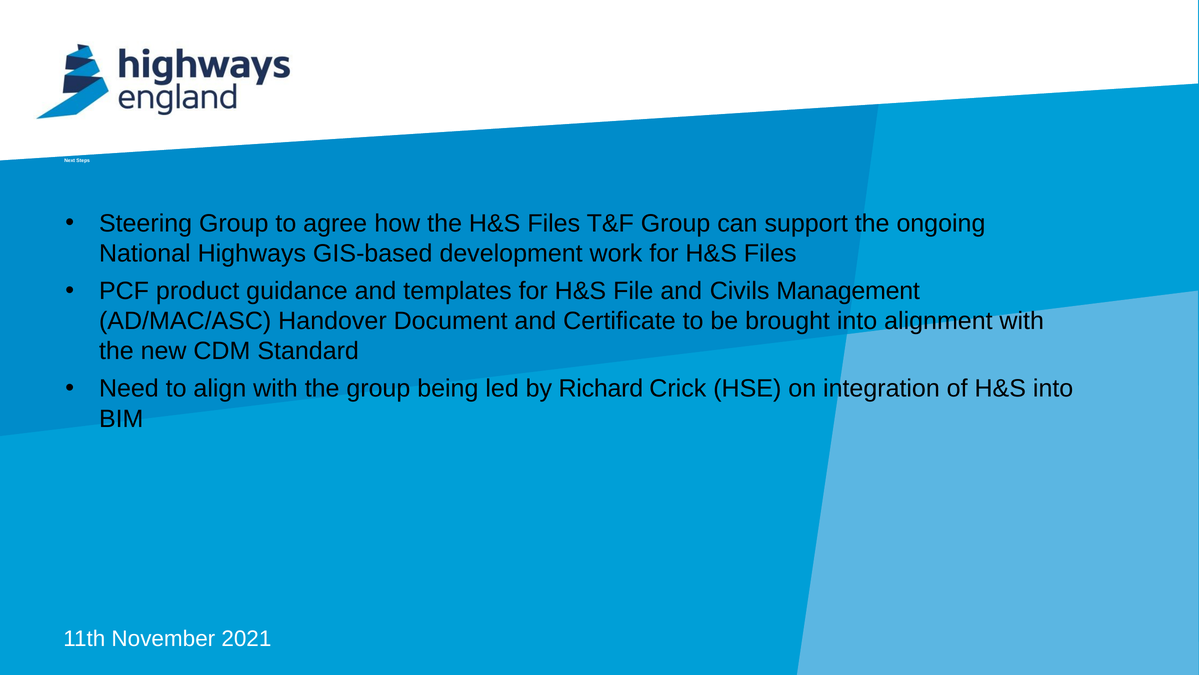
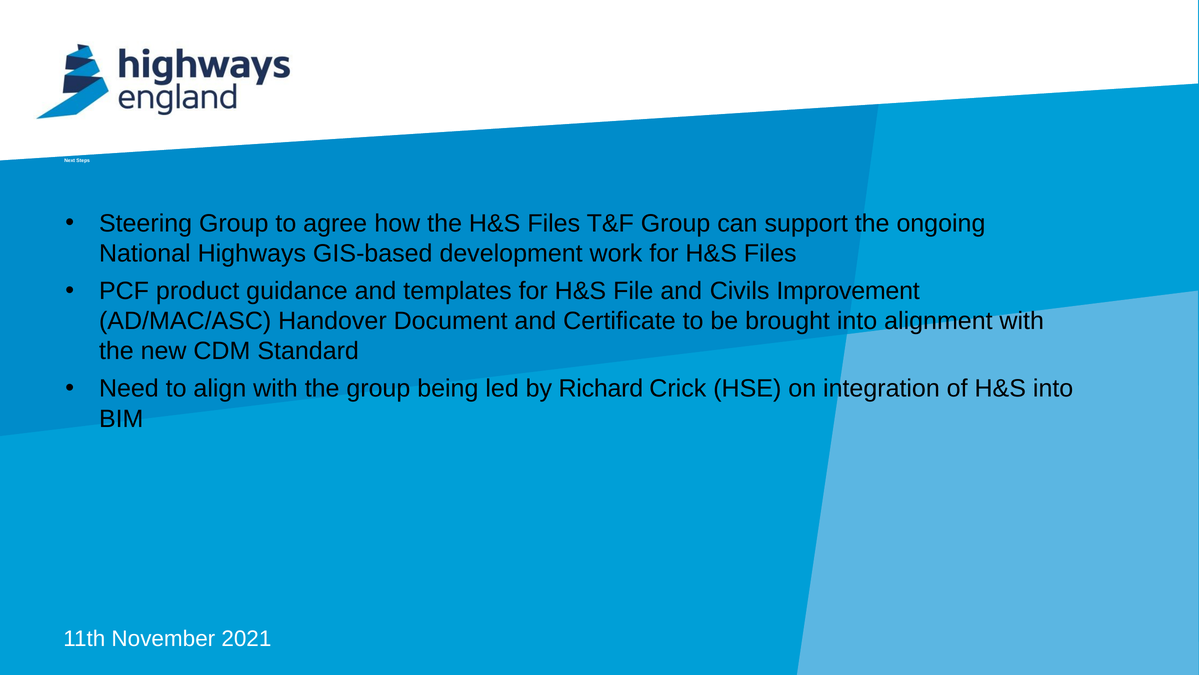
Management: Management -> Improvement (848, 291)
